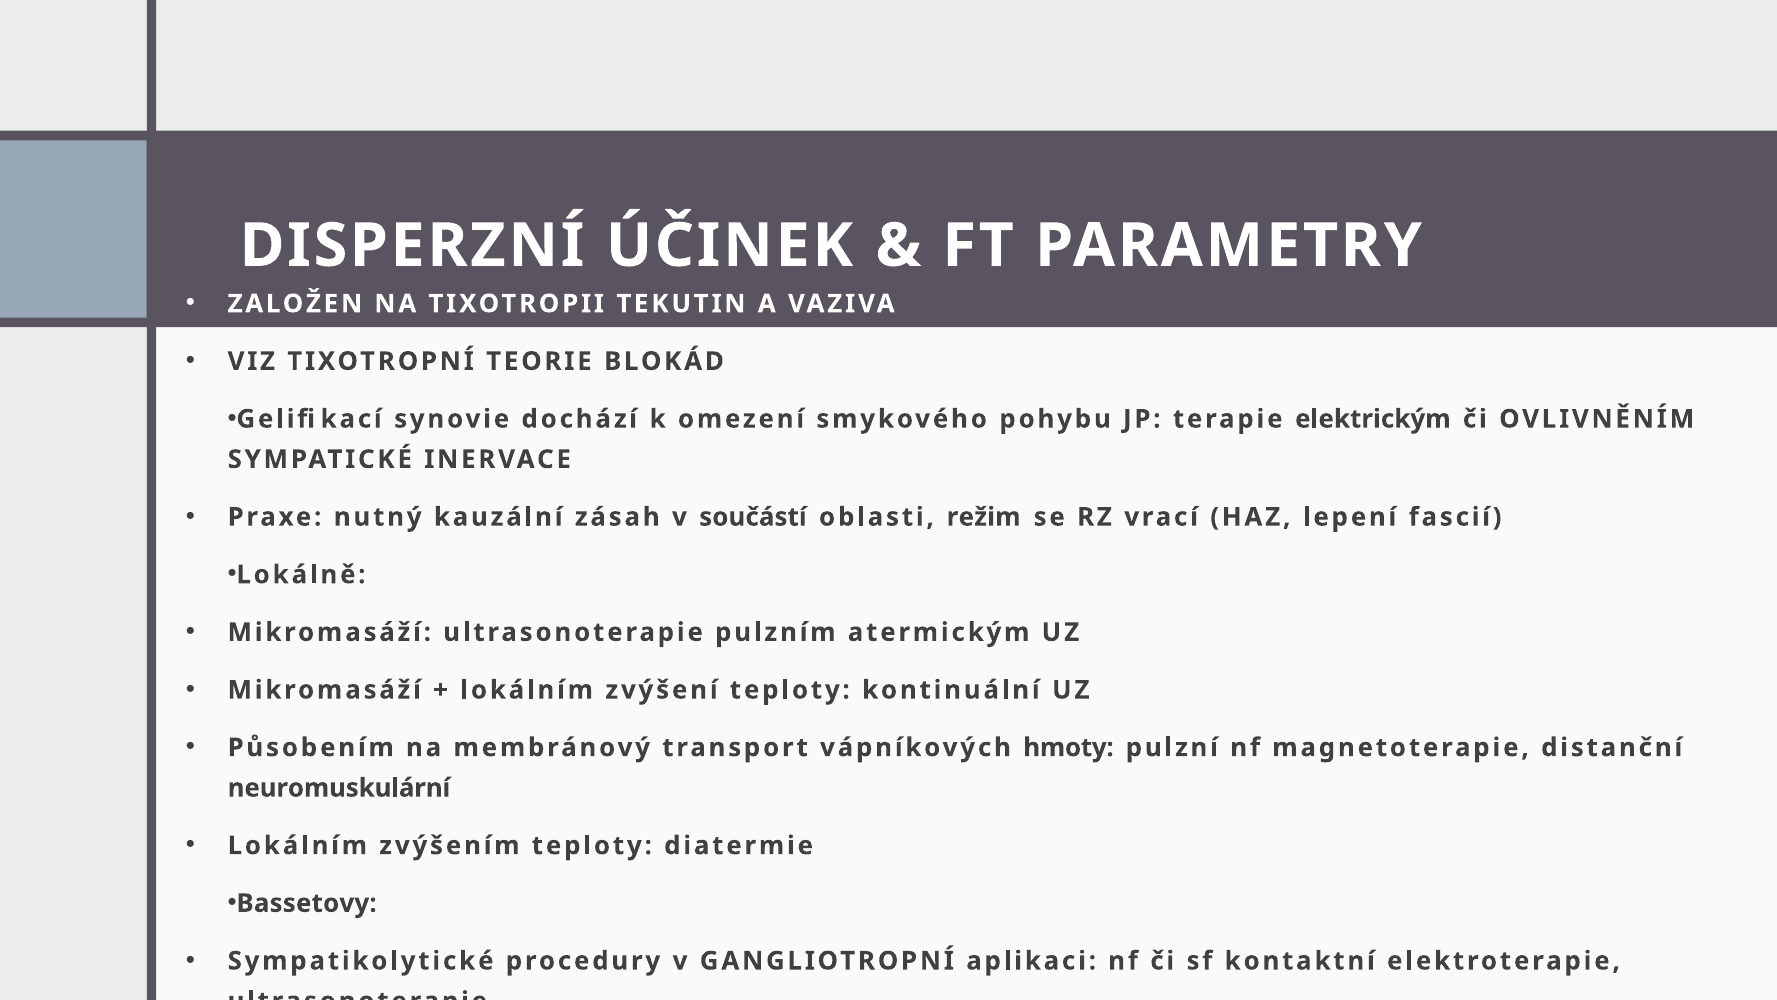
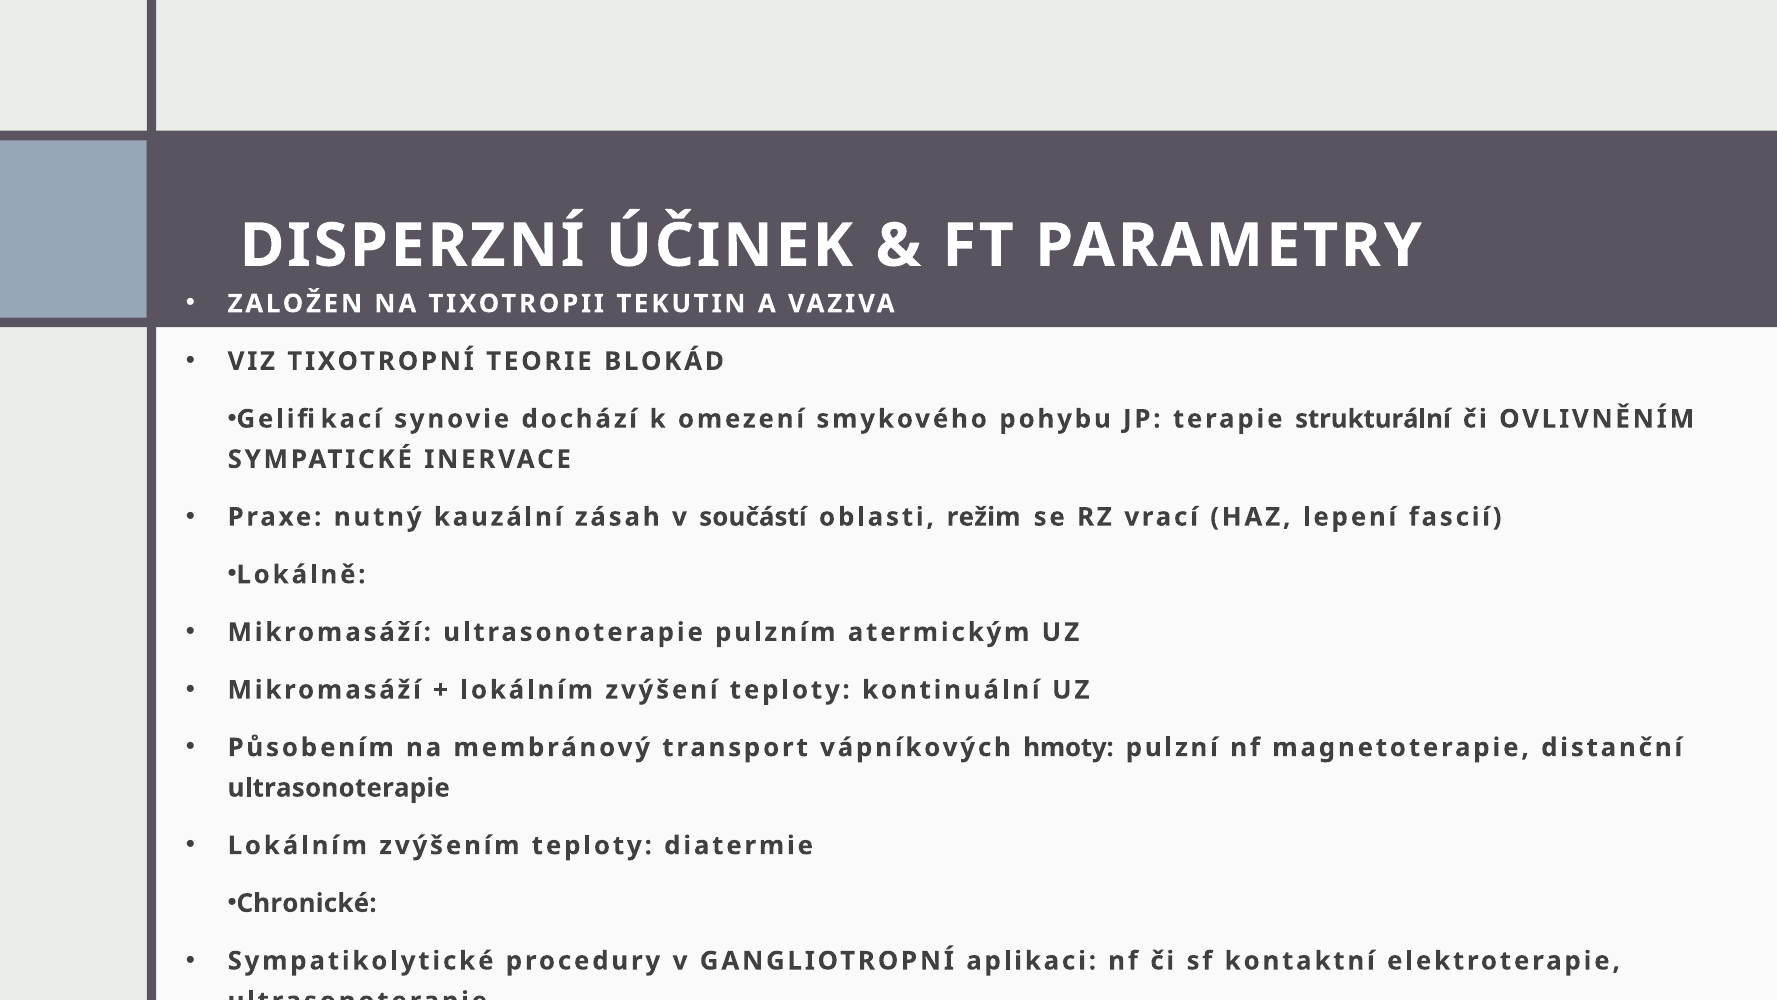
elektrickým: elektrickým -> strukturální (1373, 419)
neuromuskulární: neuromuskulární -> ultrasonoterapie (339, 788)
Bassetovy: Bassetovy -> Chronické (307, 903)
